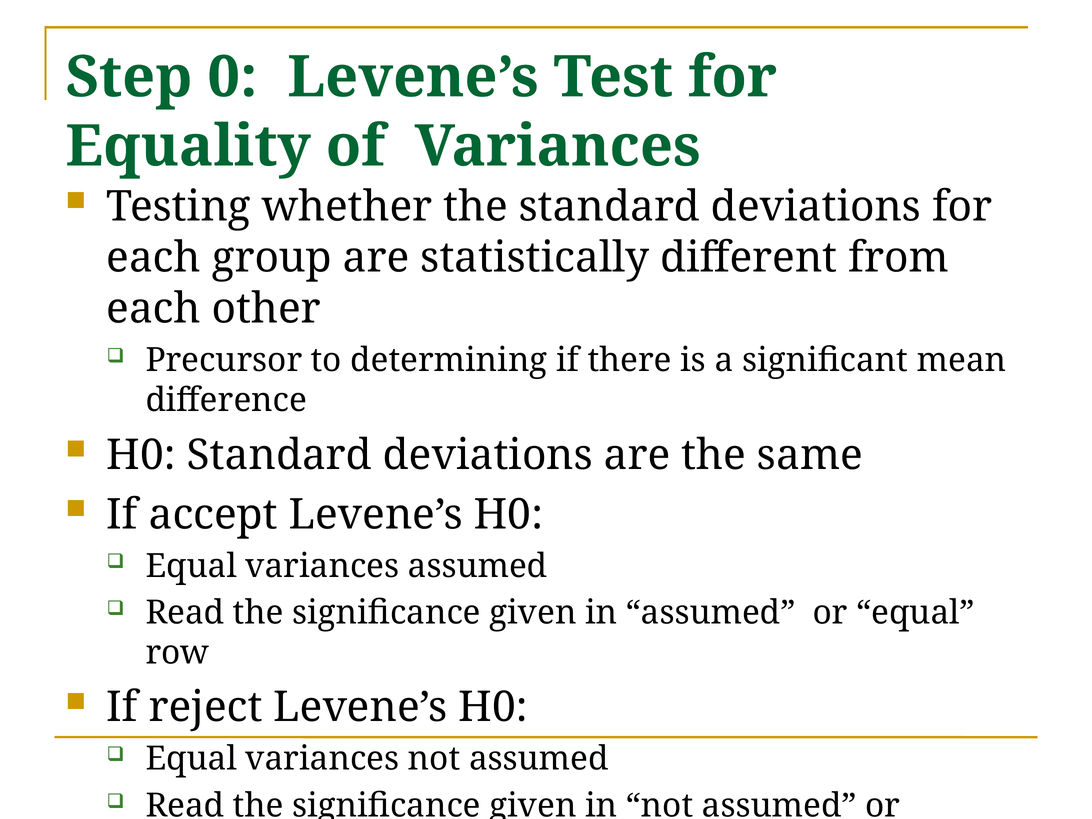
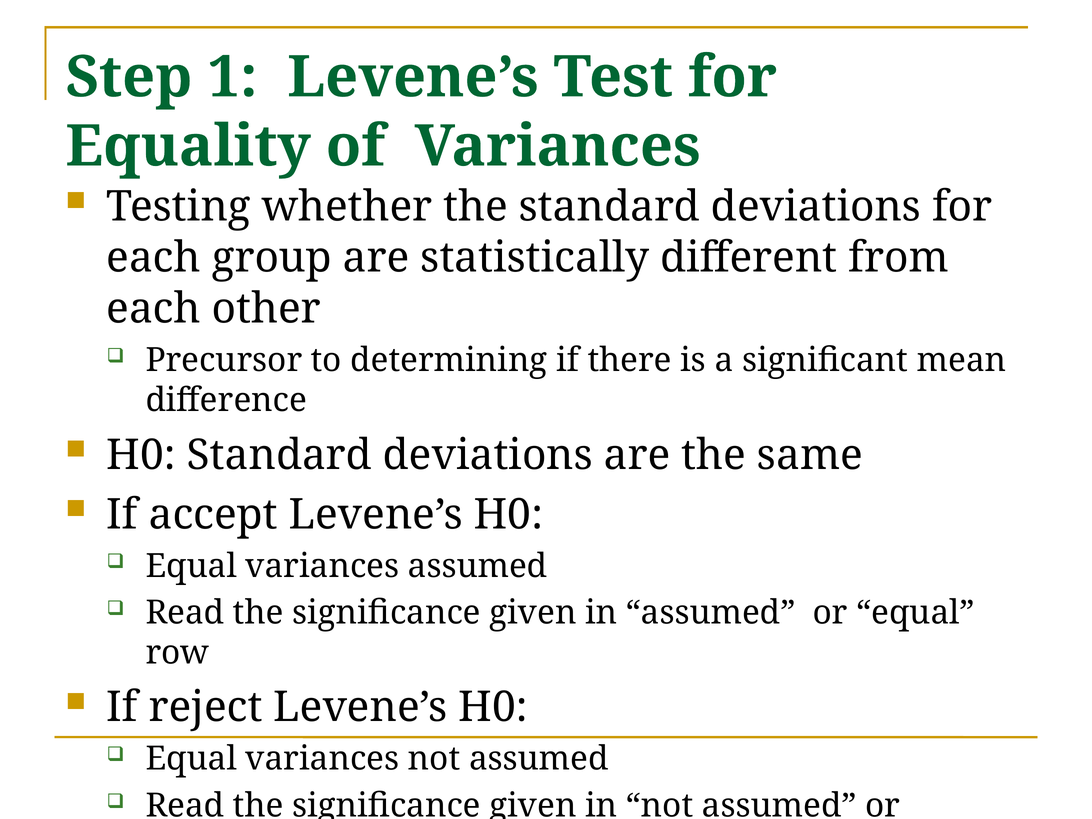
0: 0 -> 1 (232, 77)
